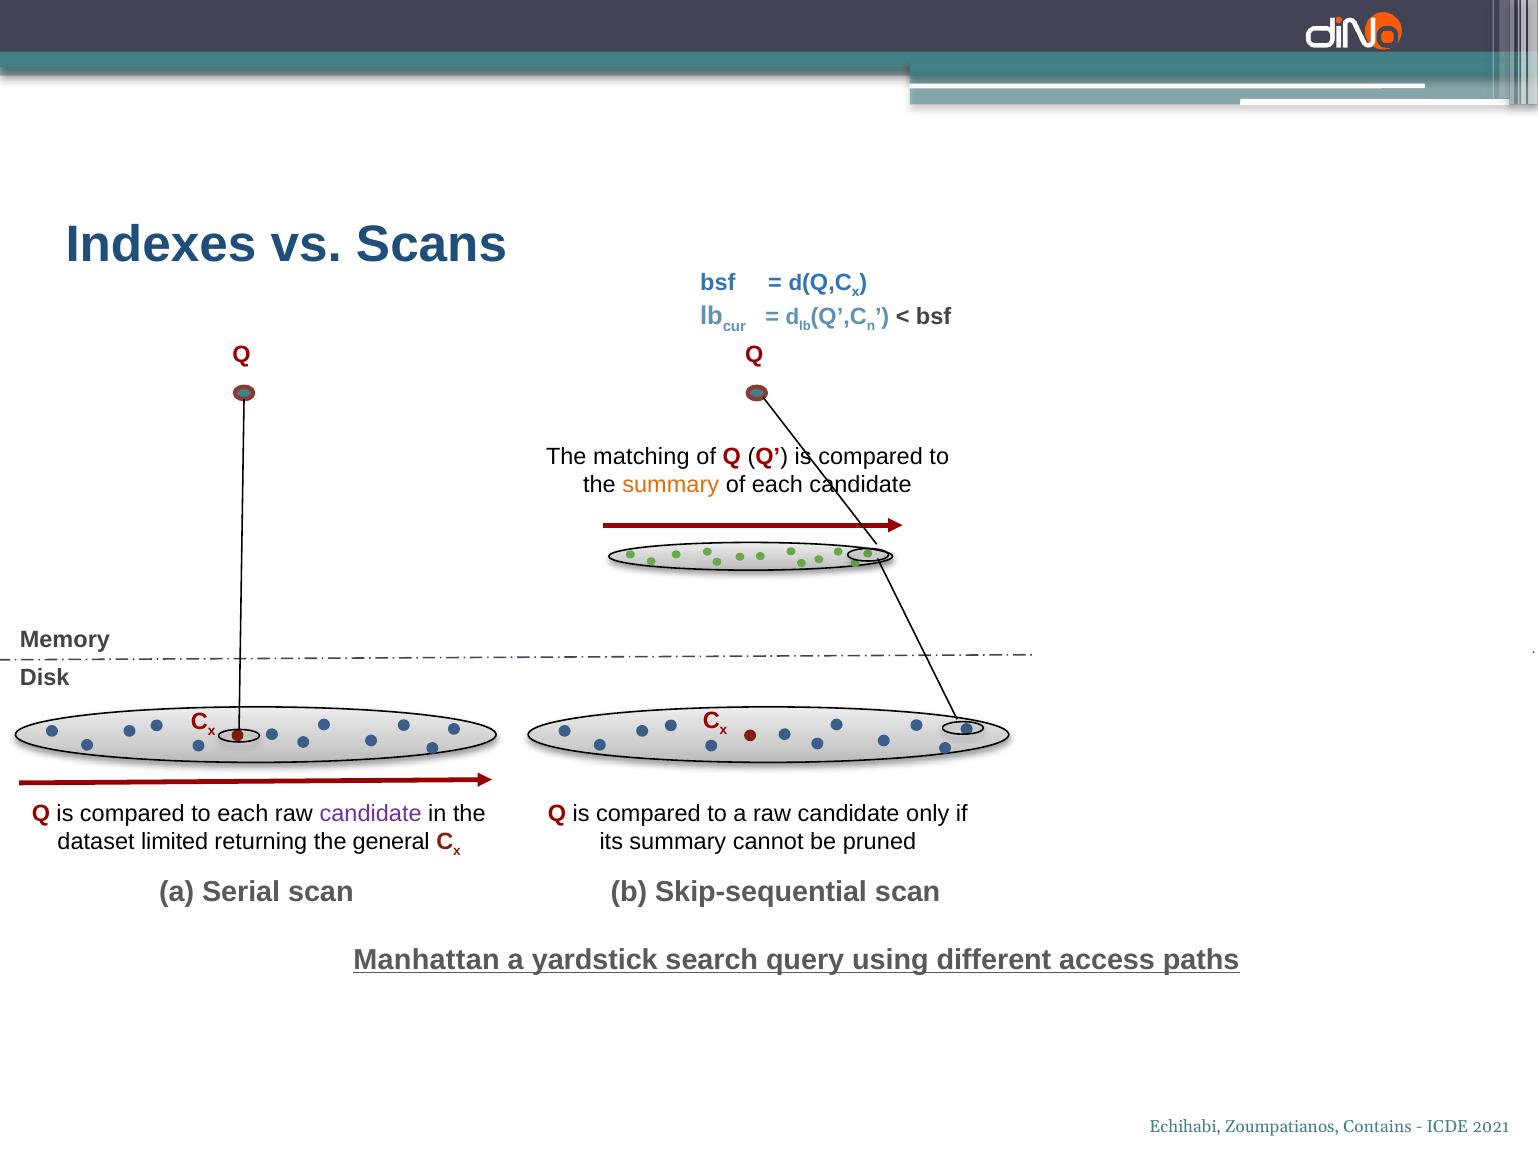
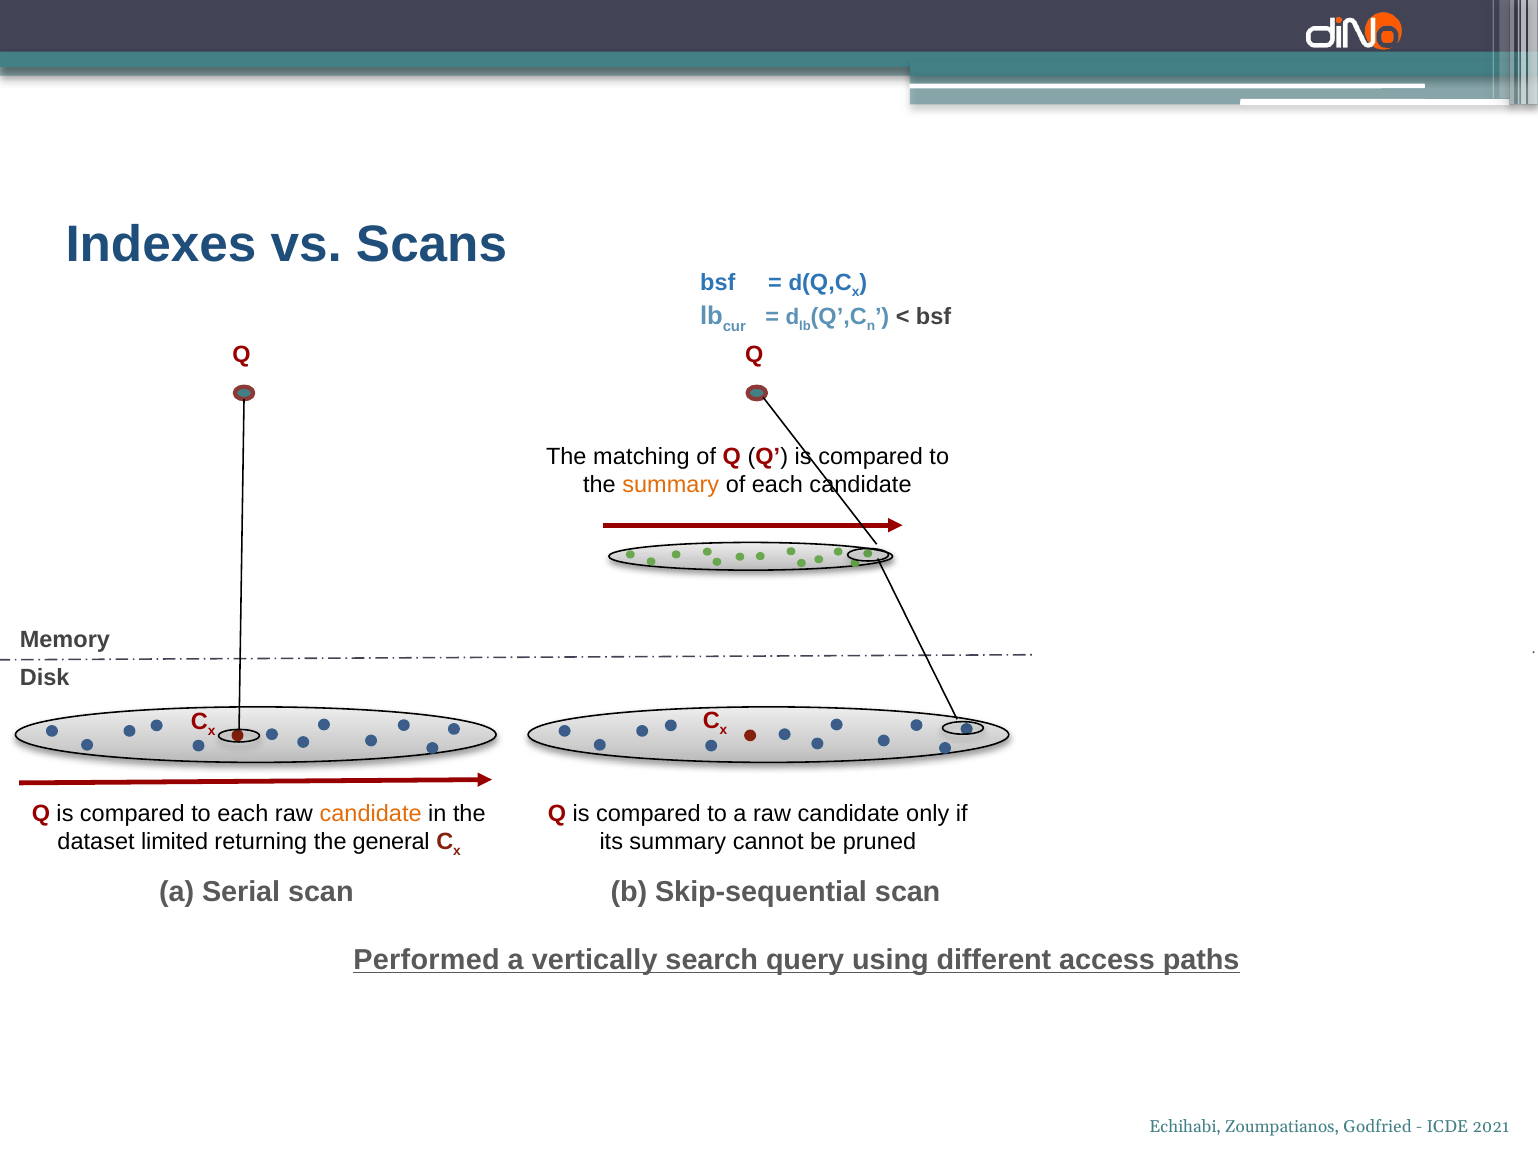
candidate colour: purple -> orange (371, 814)
Manhattan: Manhattan -> Performed (426, 960)
yardstick: yardstick -> vertically (595, 960)
Contains: Contains -> Godfried (1378, 1128)
